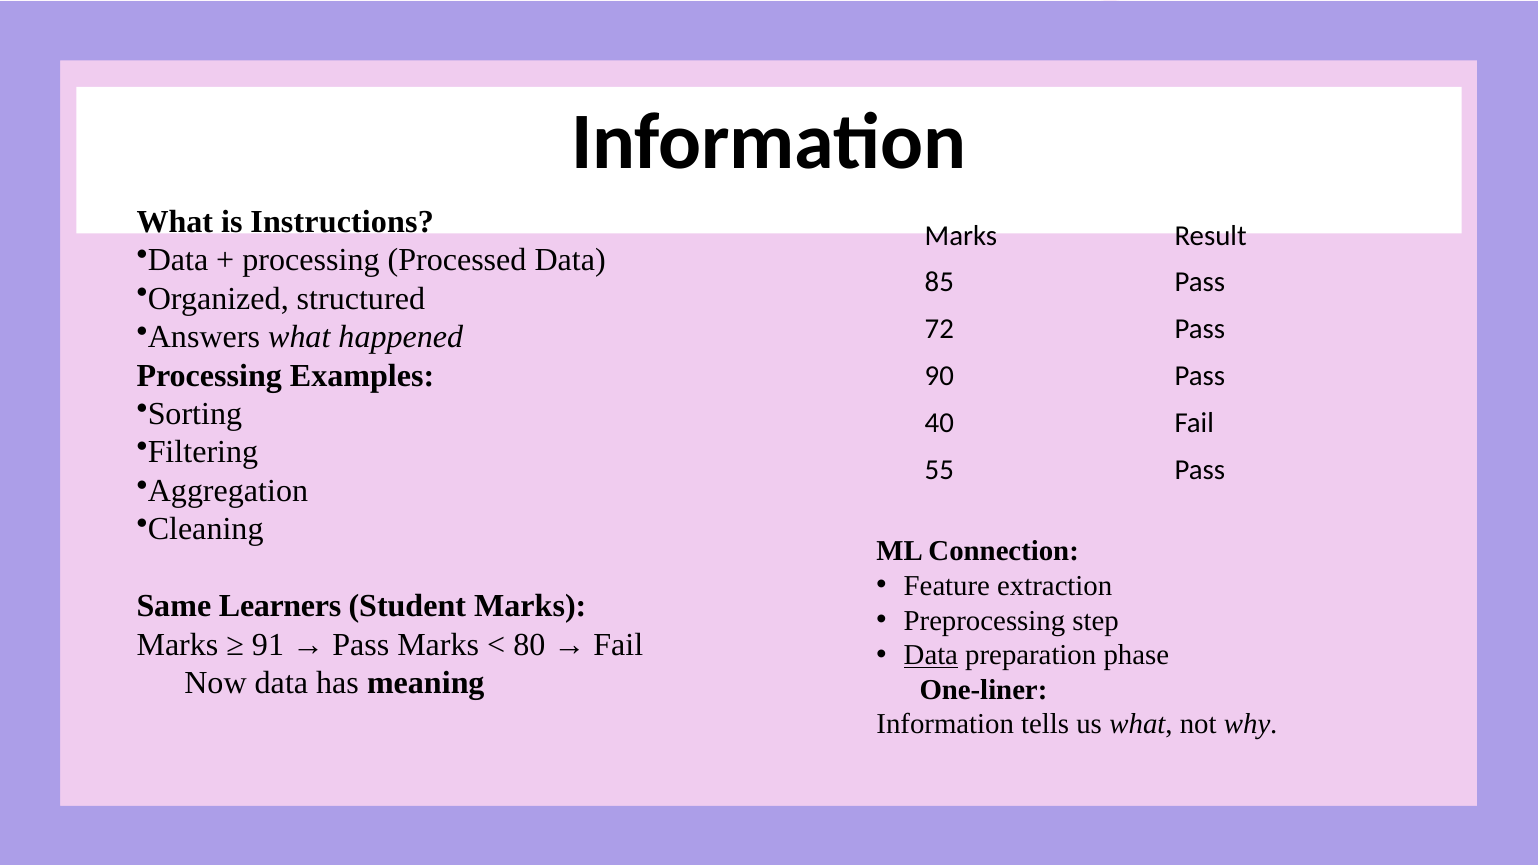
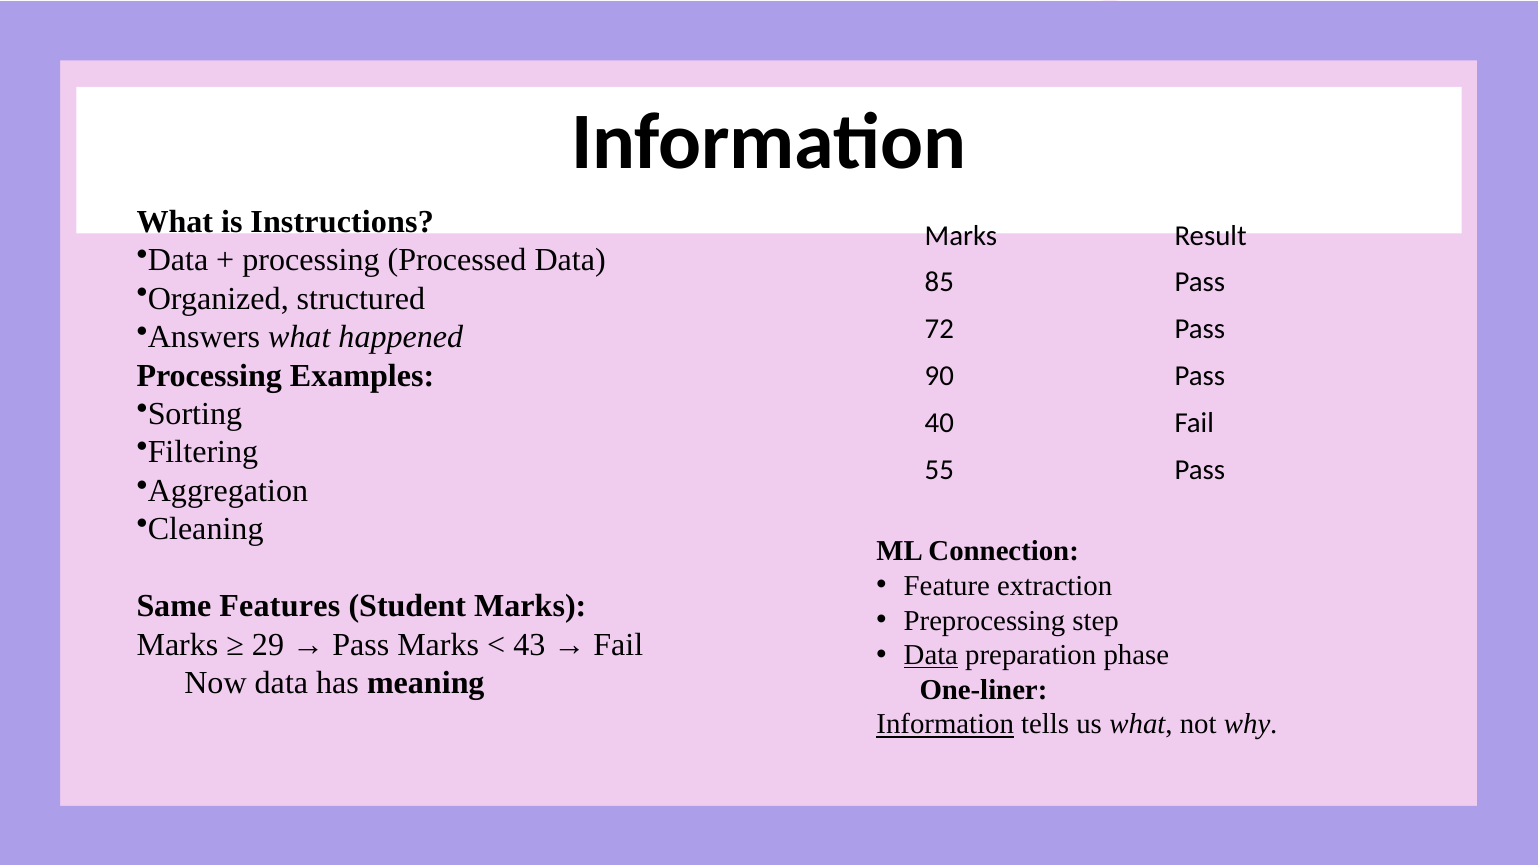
Learners: Learners -> Features (280, 606)
91: 91 -> 29 (268, 645)
80: 80 -> 43 (529, 645)
Information underline: none -> present (945, 724)
